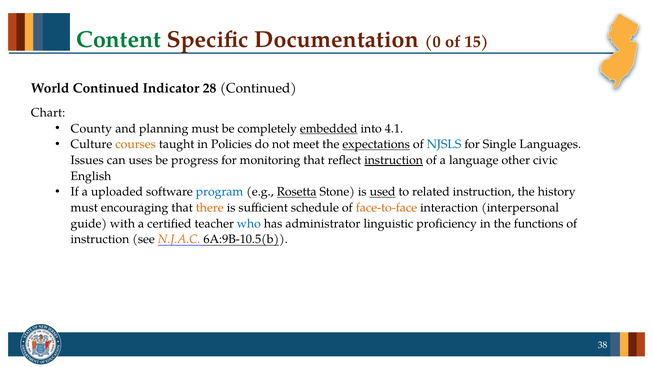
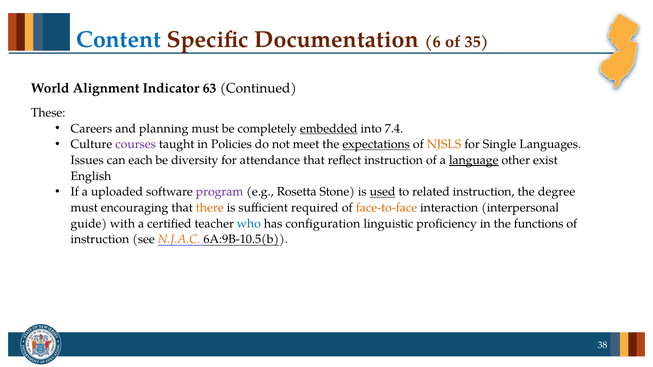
Content colour: green -> blue (119, 40)
0: 0 -> 6 (433, 42)
15: 15 -> 35 (477, 42)
World Continued: Continued -> Alignment (106, 88)
28: 28 -> 63 (210, 88)
Chart: Chart -> These (48, 113)
County: County -> Careers (91, 129)
4.1: 4.1 -> 7.4 (394, 129)
courses colour: orange -> purple (136, 145)
NJSLS colour: blue -> orange (444, 145)
uses: uses -> each (141, 160)
progress: progress -> diversity (195, 160)
monitoring: monitoring -> attendance (270, 160)
instruction underline: present -> none (394, 160)
language underline: none -> present (474, 160)
civic: civic -> exist (545, 160)
program colour: blue -> purple (220, 192)
Rosetta underline: present -> none (297, 192)
history: history -> degree (557, 192)
schedule: schedule -> required (315, 208)
administrator: administrator -> configuration (323, 224)
